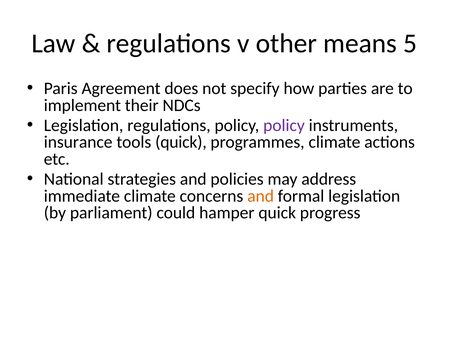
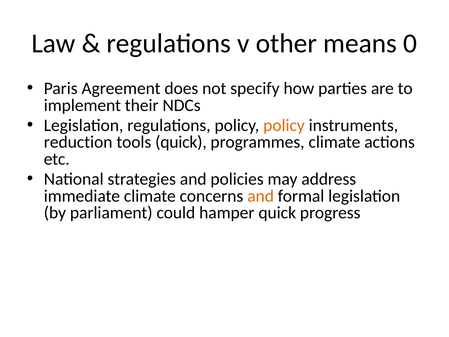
5: 5 -> 0 (410, 43)
policy colour: purple -> orange (284, 125)
insurance: insurance -> reduction (78, 142)
